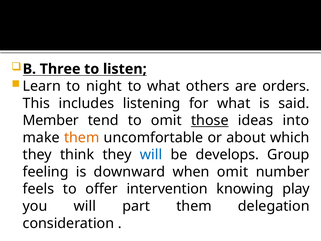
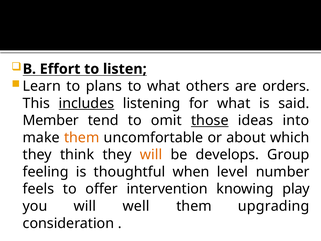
Three: Three -> Effort (60, 69)
night: night -> plans (104, 86)
includes underline: none -> present (86, 103)
will colour: blue -> orange (151, 155)
downward: downward -> thoughtful (129, 172)
when omit: omit -> level (233, 172)
part: part -> well (136, 206)
delegation: delegation -> upgrading (274, 206)
